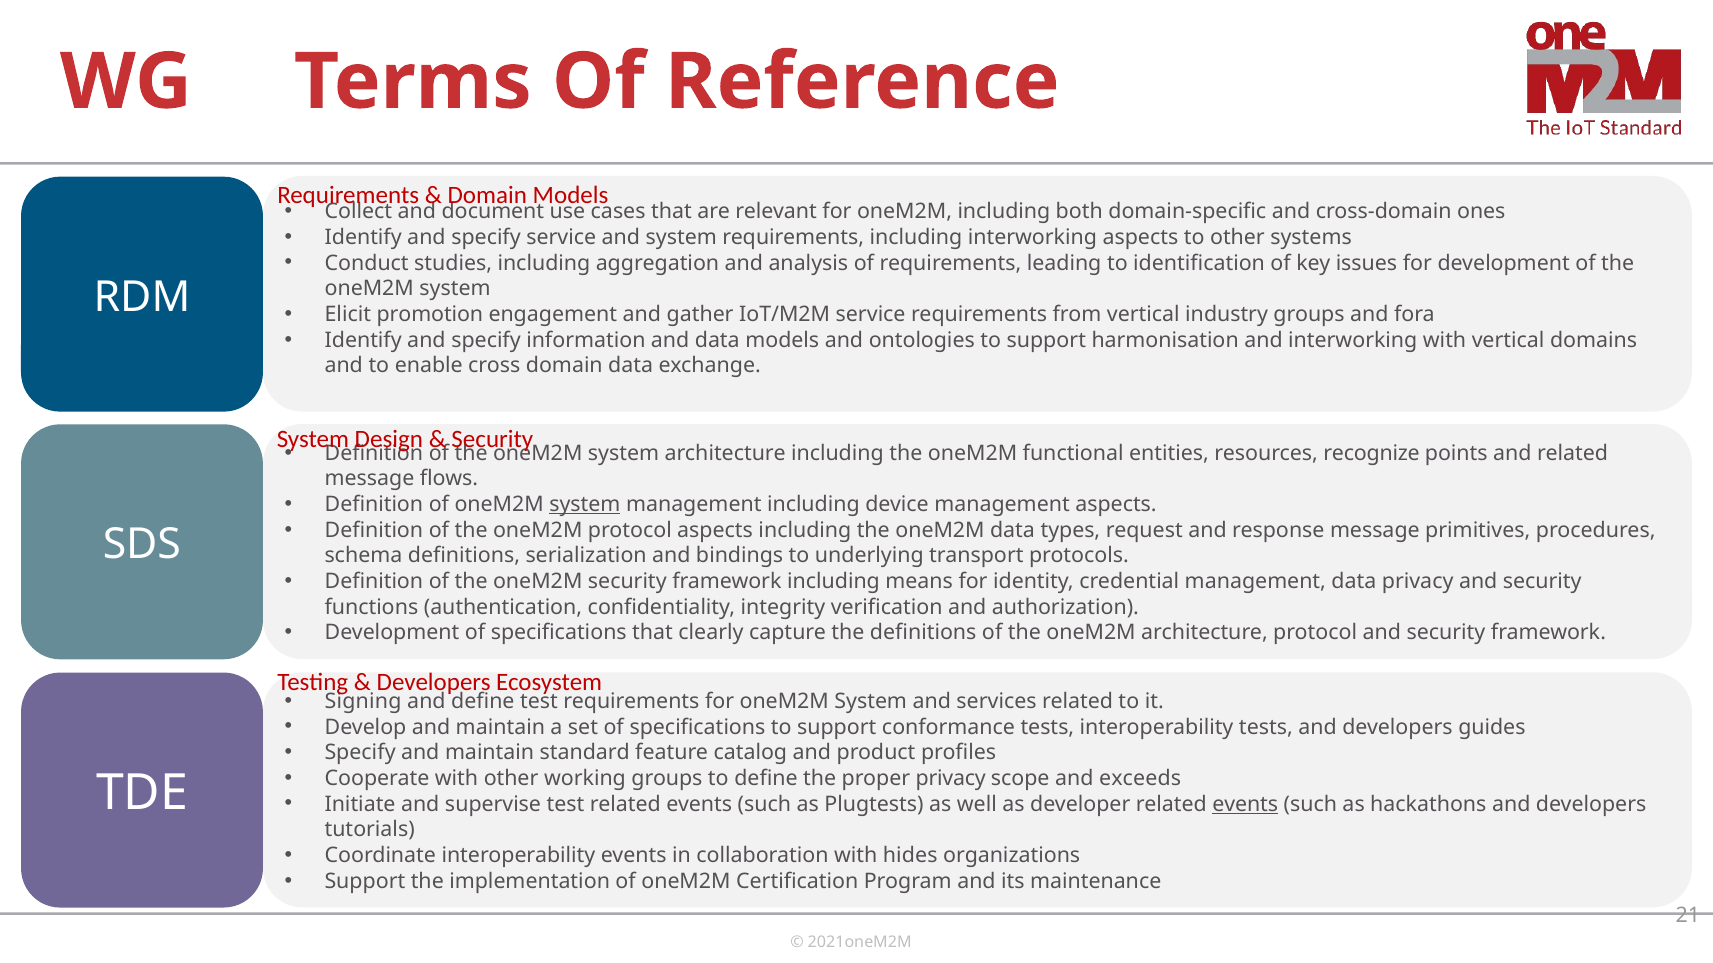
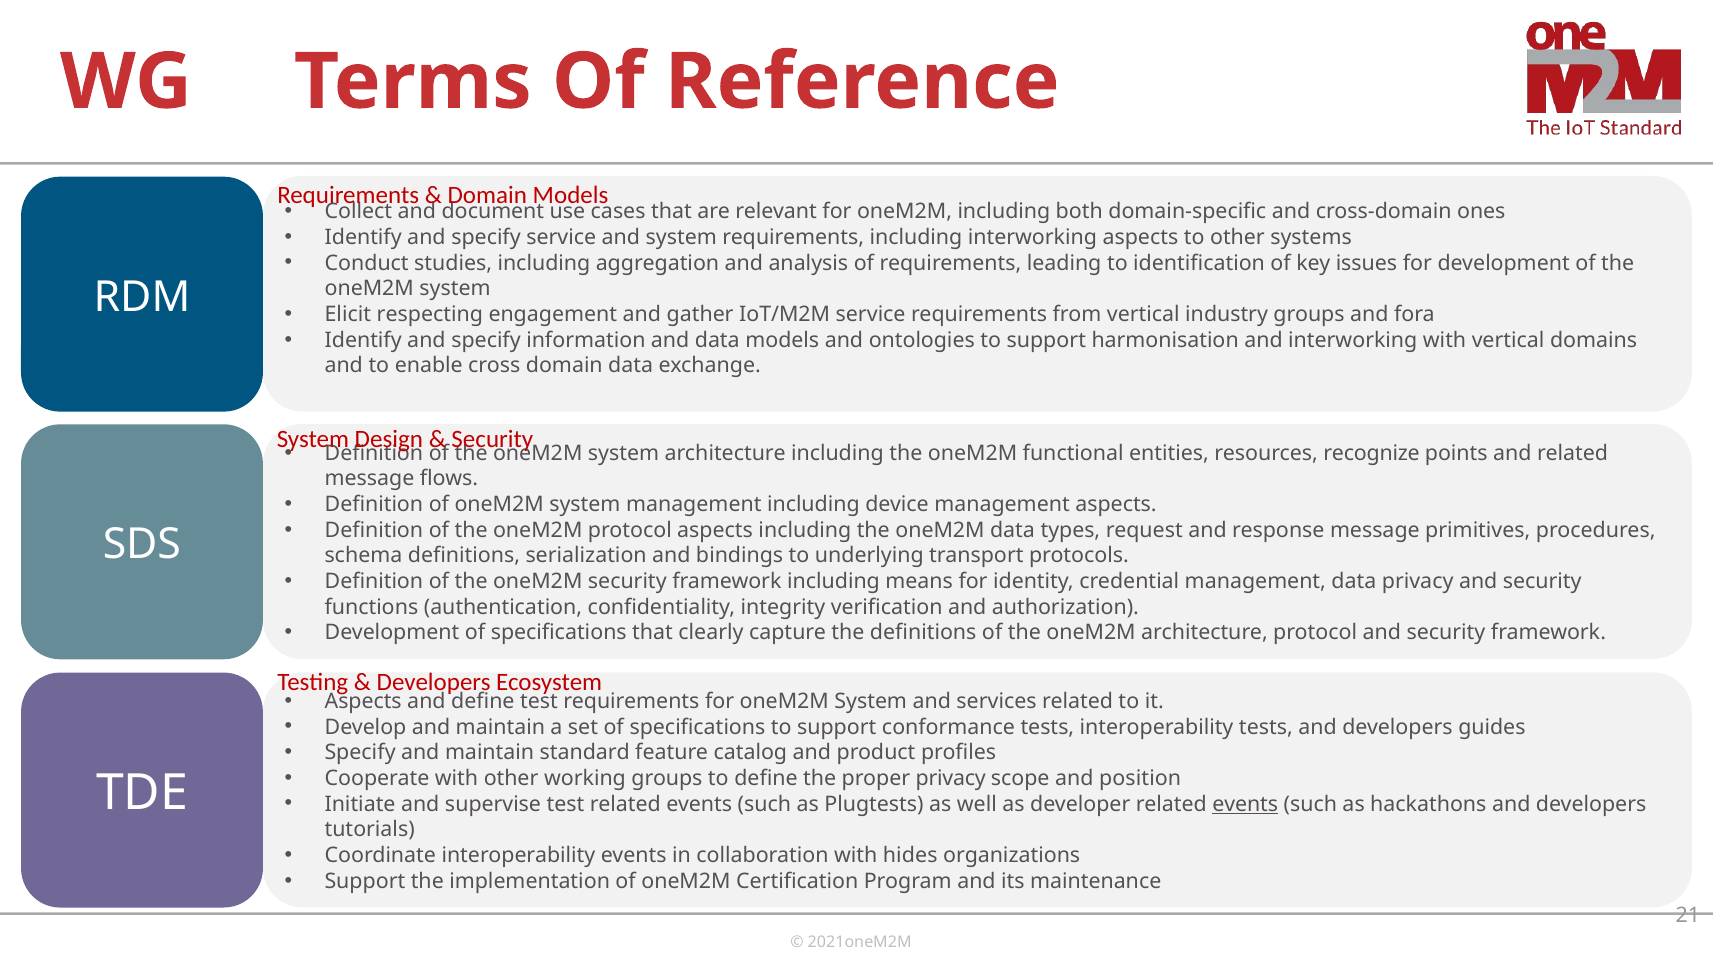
promotion: promotion -> respecting (430, 315)
system underline: present -> none (585, 505)
Signing: Signing -> Aspects (363, 702)
exceeds: exceeds -> position (1140, 779)
